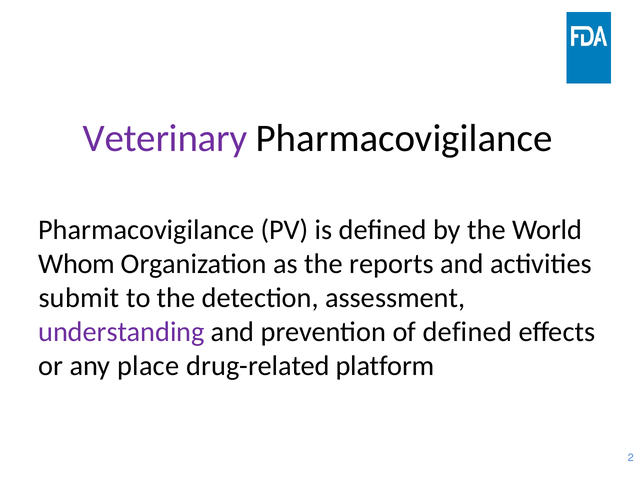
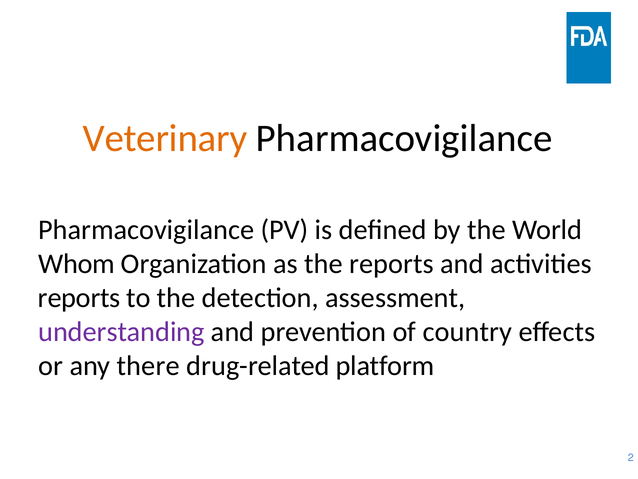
Veterinary colour: purple -> orange (165, 138)
submit: submit -> reports (79, 298)
of defined: defined -> country (467, 332)
place: place -> there (148, 366)
